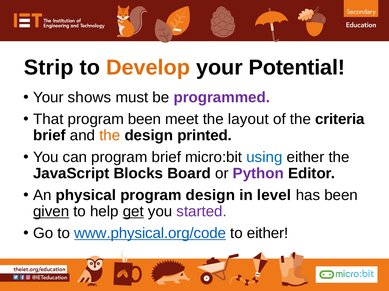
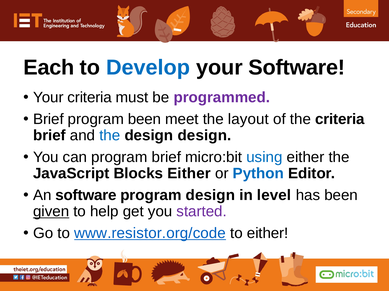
Strip: Strip -> Each (49, 68)
Develop colour: orange -> blue (148, 68)
your Potential: Potential -> Software (297, 68)
Your shows: shows -> criteria (90, 98)
That: That -> Brief (48, 119)
the colour: orange -> blue (110, 136)
design printed: printed -> design (204, 136)
Blocks Board: Board -> Either (189, 174)
Python colour: purple -> blue (258, 174)
An physical: physical -> software (86, 196)
get underline: present -> none (133, 212)
www.physical.org/code: www.physical.org/code -> www.resistor.org/code (150, 234)
